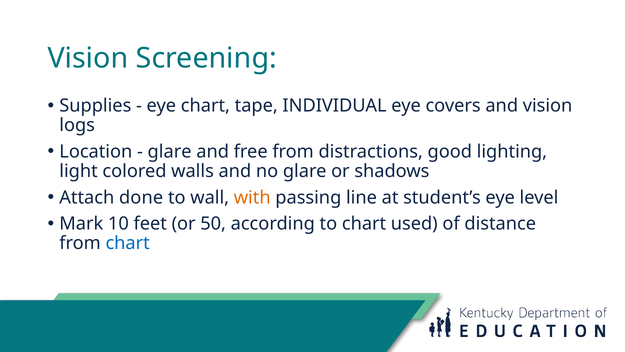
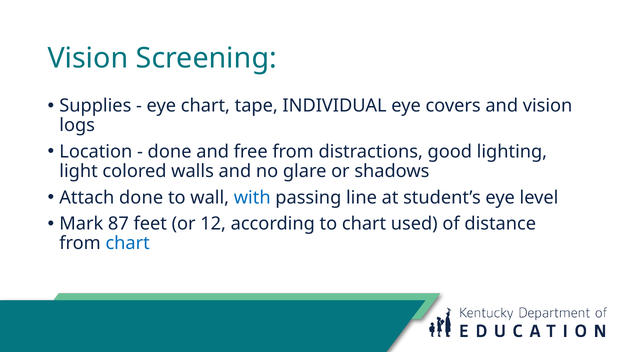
glare: glare -> done (170, 151)
with colour: orange -> blue (252, 197)
10: 10 -> 87 (118, 223)
50: 50 -> 12 (213, 223)
